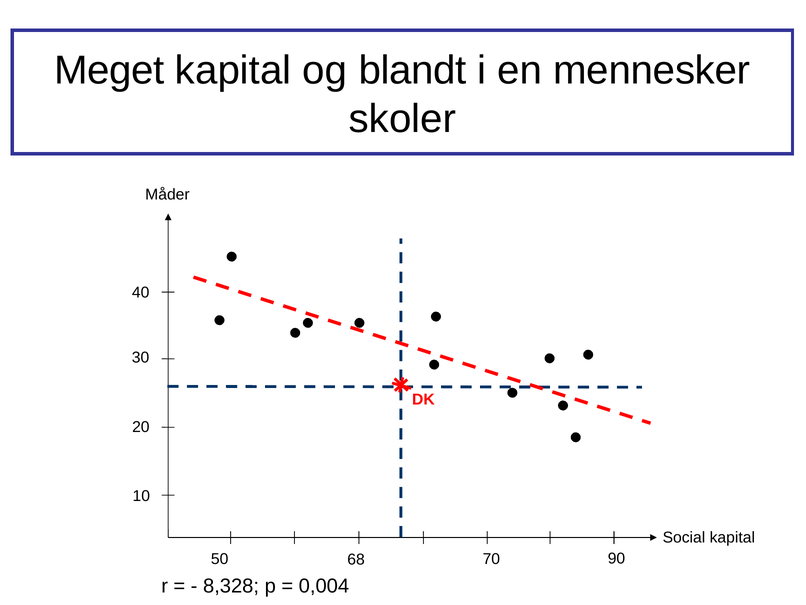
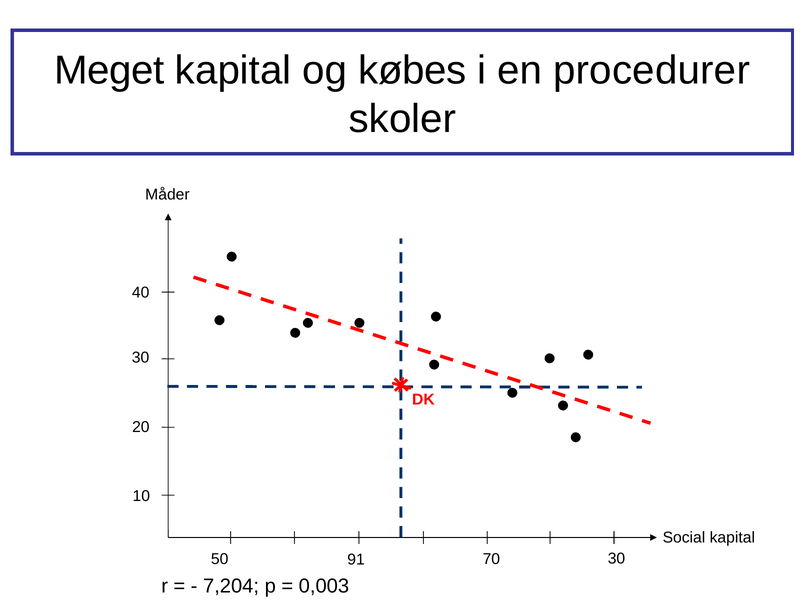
blandt: blandt -> købes (412, 71)
mennesker: mennesker -> procedurer (652, 71)
68: 68 -> 91 (356, 559)
70 90: 90 -> 30 (616, 558)
8,328: 8,328 -> 7,204 (231, 585)
0,004: 0,004 -> 0,003 (324, 585)
